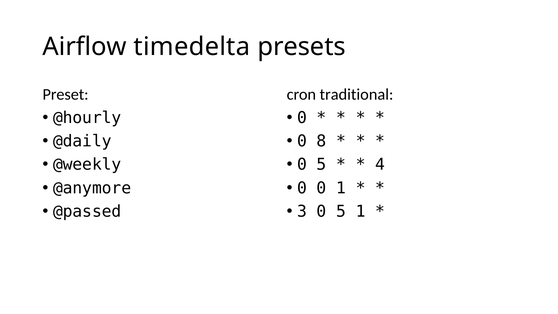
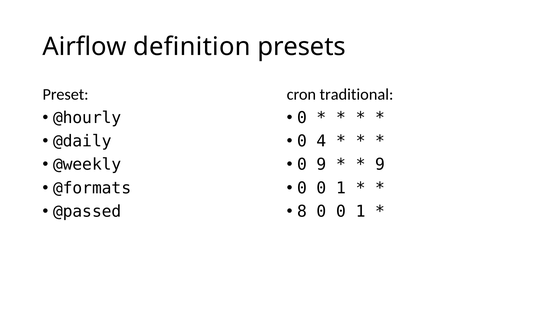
timedelta: timedelta -> definition (192, 47)
8: 8 -> 4 (322, 141)
5: 5 -> 9 (322, 165)
4: 4 -> 9 (380, 165)
@anymore: @anymore -> @formats (92, 188)
3: 3 -> 8 (302, 211)
5: 5 -> 0 (341, 211)
